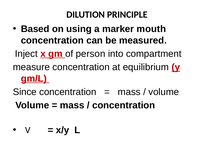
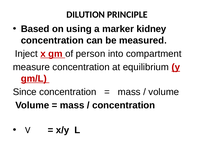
mouth: mouth -> kidney (151, 29)
